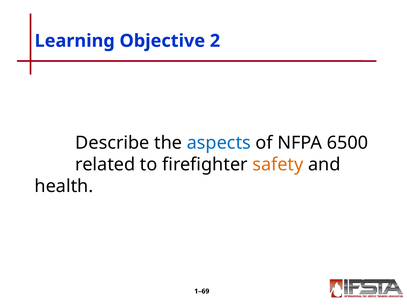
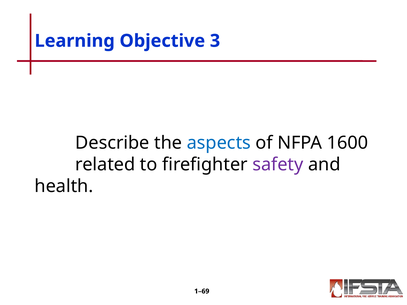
2: 2 -> 3 (215, 41)
6500: 6500 -> 1600 (348, 143)
safety colour: orange -> purple (278, 165)
